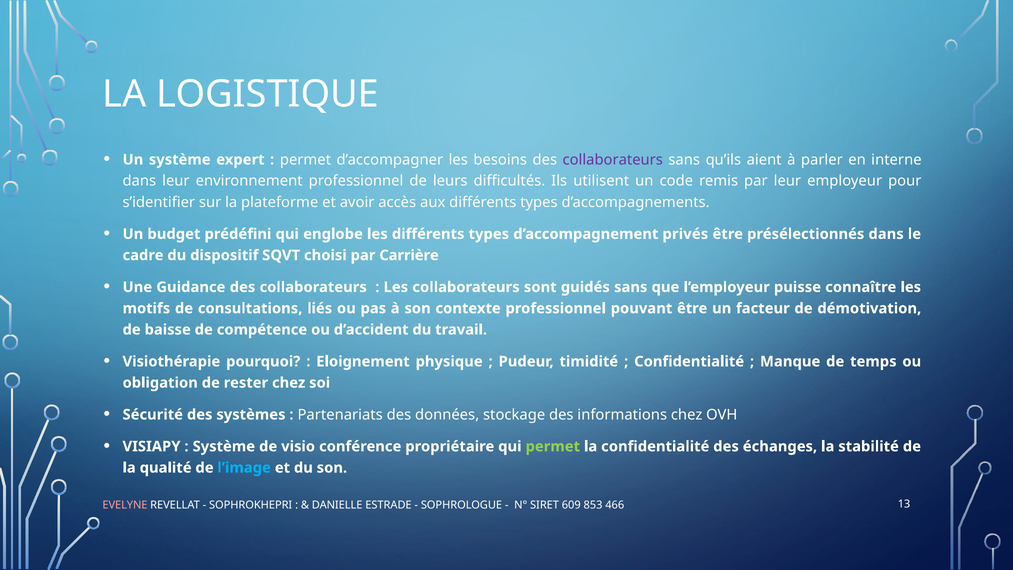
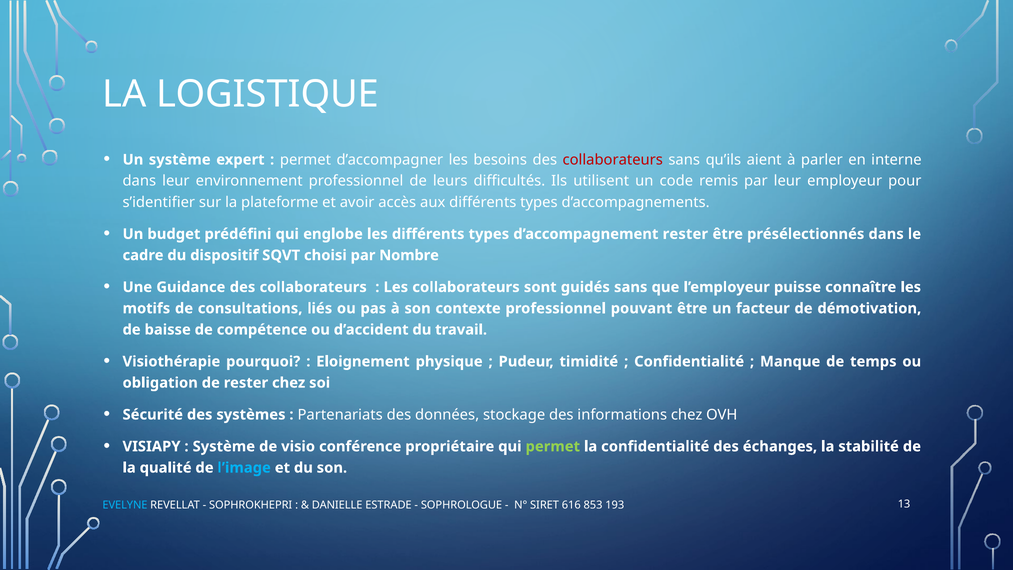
collaborateurs colour: purple -> red (613, 160)
d’accompagnement privés: privés -> rester (685, 234)
Carrière: Carrière -> Nombre (409, 255)
EVELYNE colour: pink -> light blue (125, 505)
609: 609 -> 616 (571, 505)
466: 466 -> 193 (615, 505)
